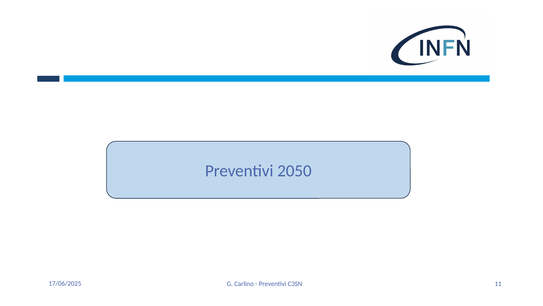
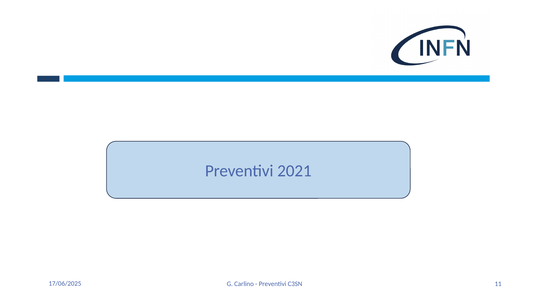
2050: 2050 -> 2021 (294, 171)
